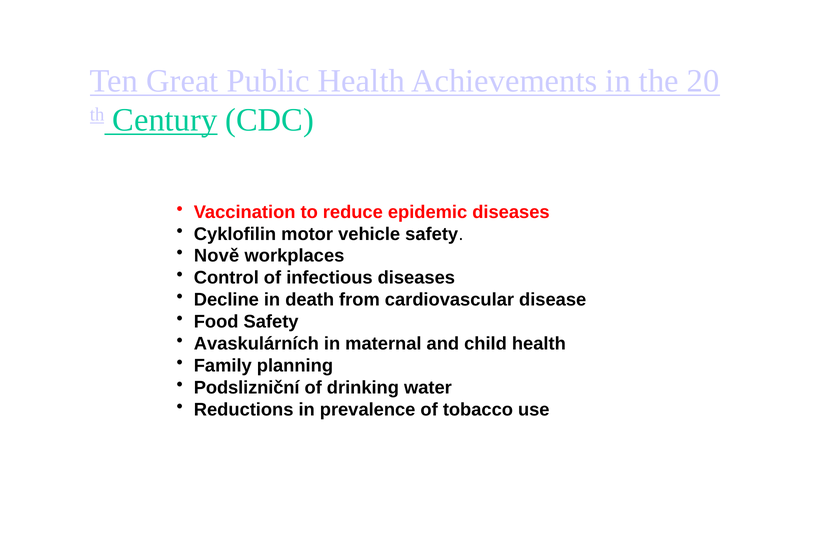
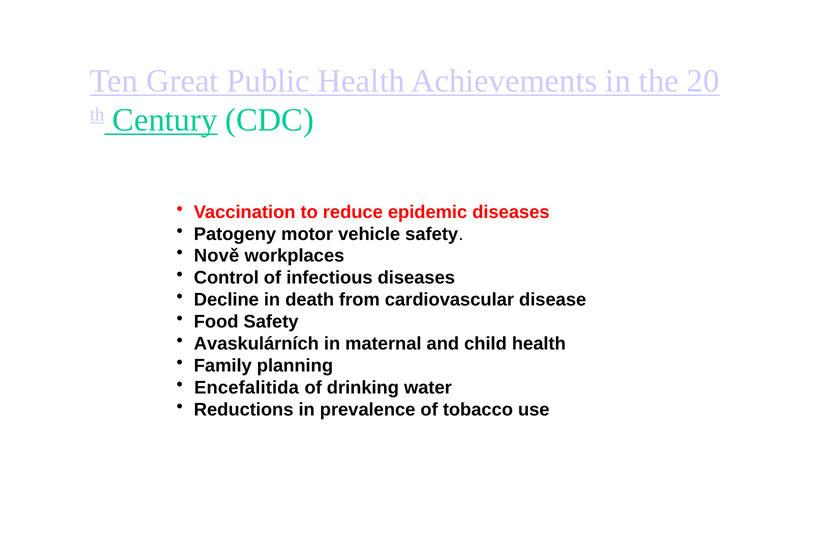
Cyklofilin: Cyklofilin -> Patogeny (235, 234)
Podslizniční: Podslizniční -> Encefalitida (247, 388)
